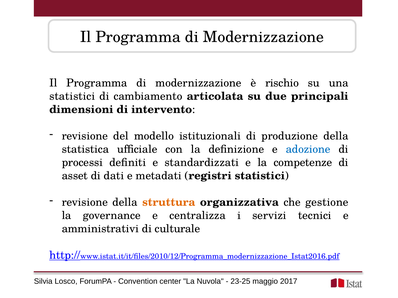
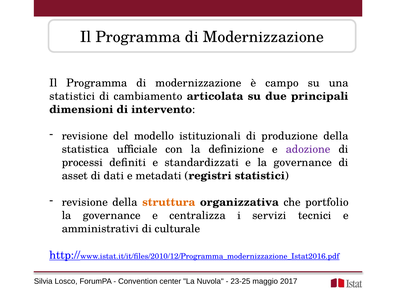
rischio: rischio -> campo (282, 83)
adozione colour: blue -> purple (308, 149)
e la competenze: competenze -> governance (303, 163)
gestione: gestione -> portfolio (327, 203)
